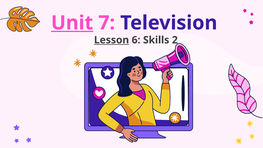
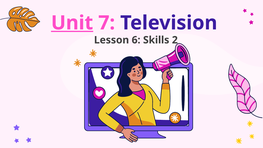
Lesson underline: present -> none (112, 40)
